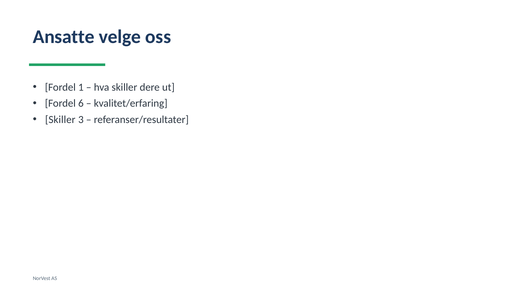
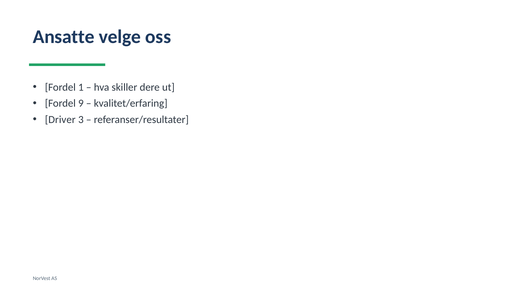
6: 6 -> 9 (81, 104)
Skiller: Skiller -> Driver (60, 120)
